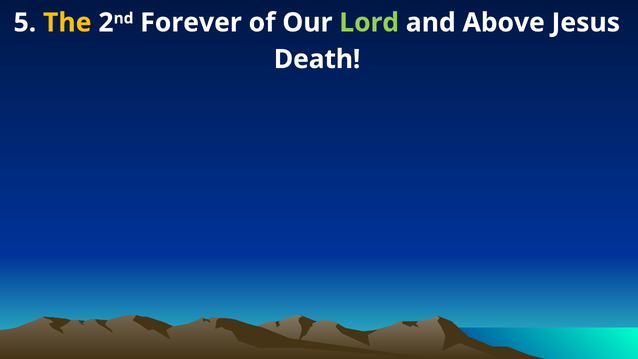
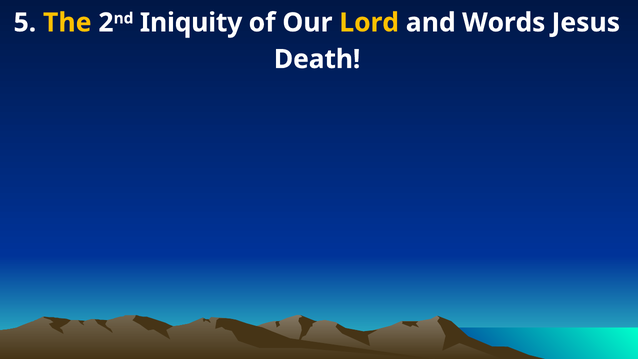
Forever: Forever -> Iniquity (191, 23)
Lord colour: light green -> yellow (369, 23)
Above: Above -> Words (504, 23)
